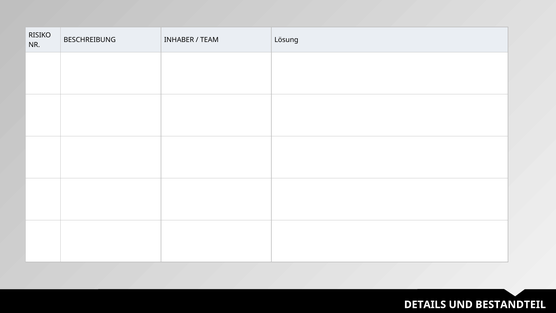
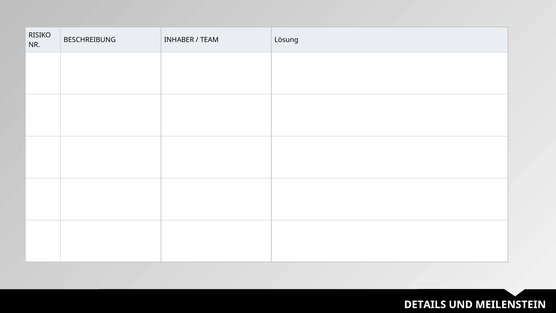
BESTANDTEIL: BESTANDTEIL -> MEILENSTEIN (511, 304)
